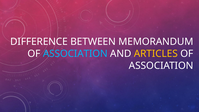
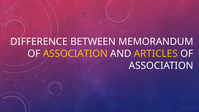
ASSOCIATION colour: light blue -> yellow (75, 54)
